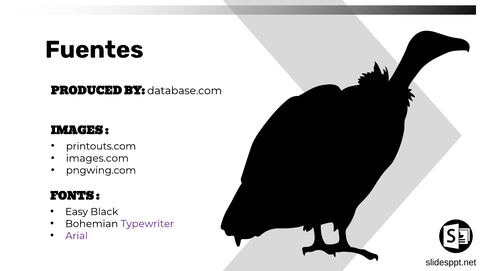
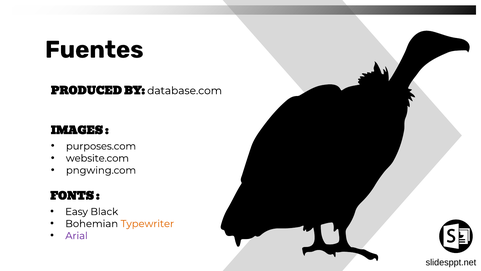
printouts.com: printouts.com -> purposes.com (101, 146)
images.com: images.com -> website.com (97, 158)
Typewriter colour: purple -> orange (147, 223)
